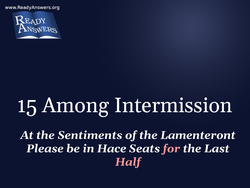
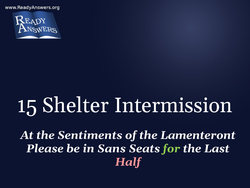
Among: Among -> Shelter (75, 105)
Hace: Hace -> Sans (112, 148)
for colour: pink -> light green (171, 148)
